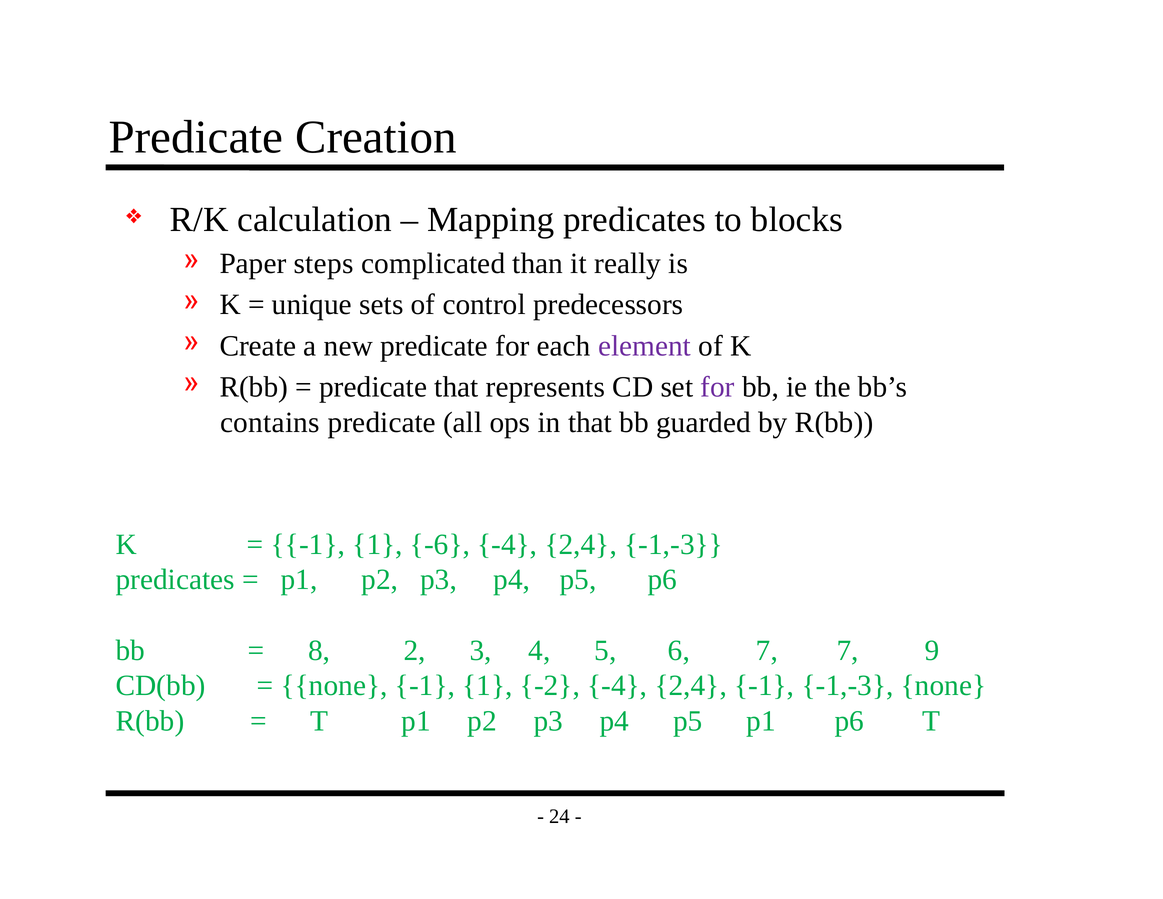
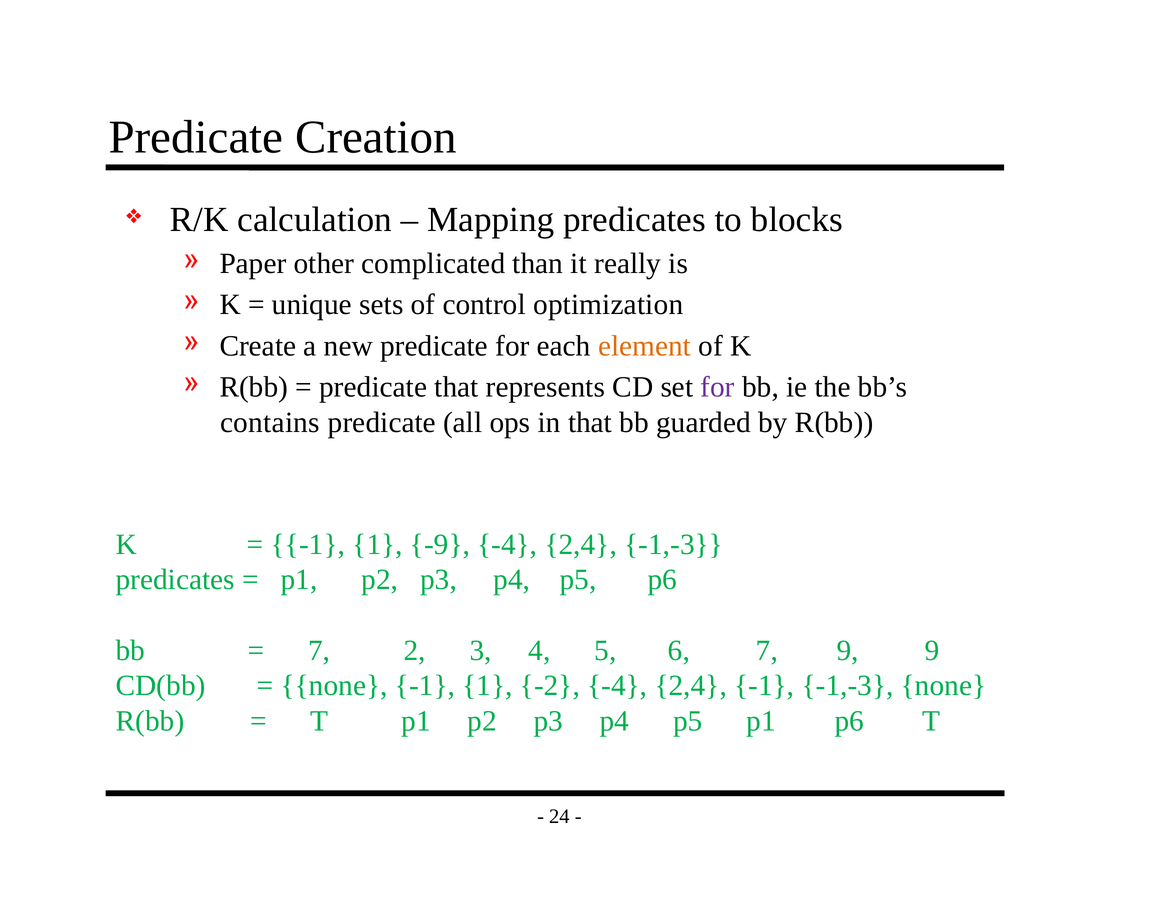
steps: steps -> other (324, 264)
predecessors: predecessors -> optimization (608, 305)
element colour: purple -> orange (645, 346)
-6: -6 -> -9 (440, 544)
8: 8 -> 7 (319, 650)
7 7: 7 -> 9 (848, 650)
